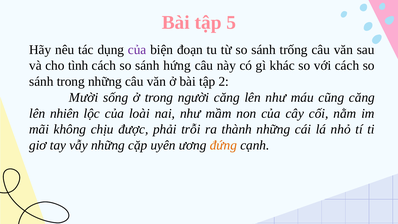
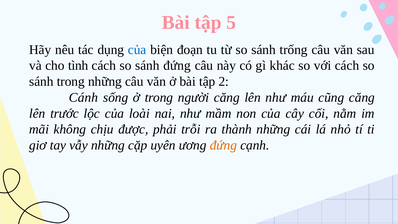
của colour: purple -> blue (137, 50)
sánh hứng: hứng -> đứng (177, 66)
Mười: Mười -> Cánh (84, 97)
nhiên: nhiên -> trước (65, 113)
